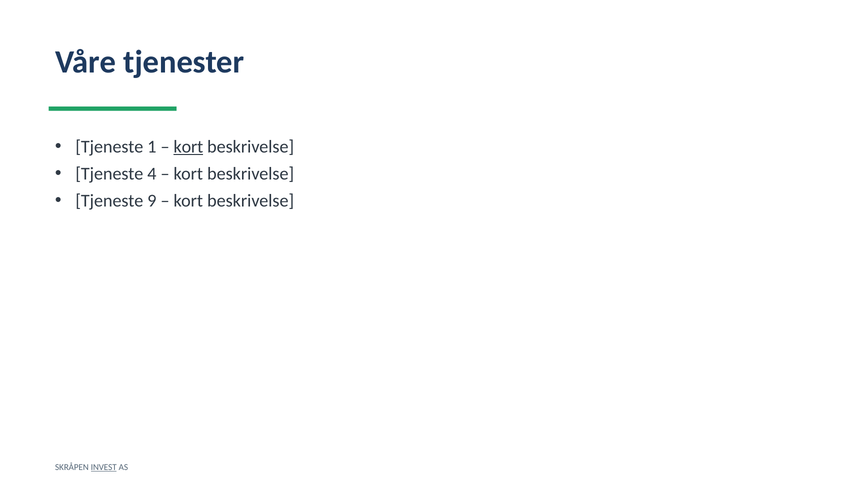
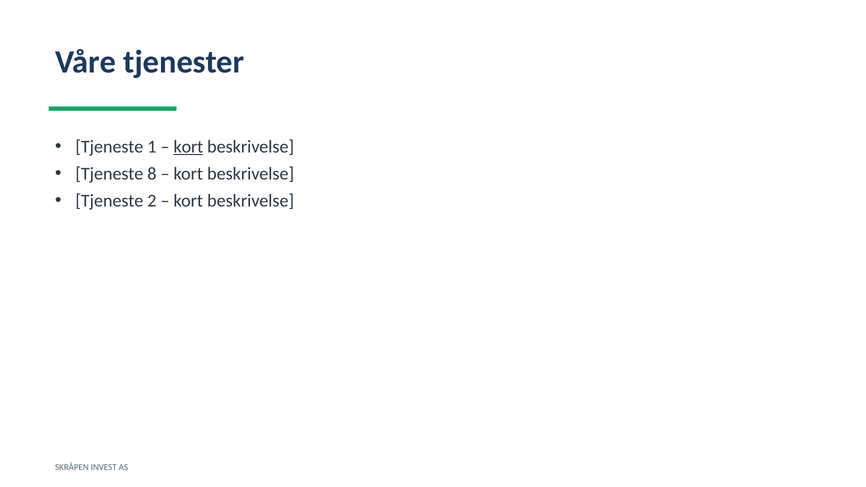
4: 4 -> 8 (152, 174)
9: 9 -> 2 (152, 201)
INVEST underline: present -> none (104, 467)
